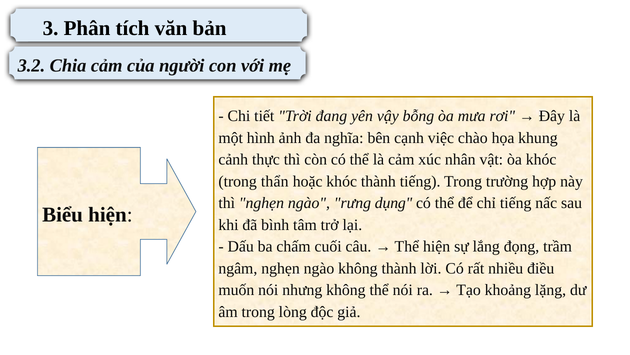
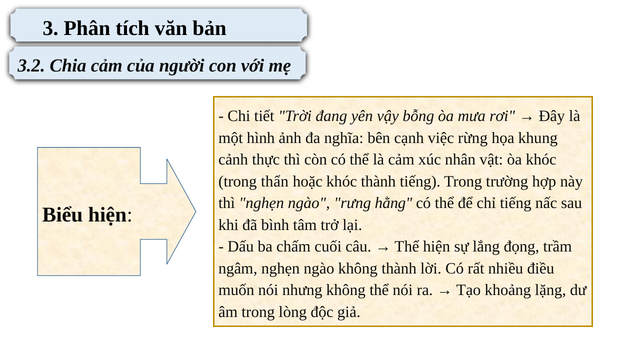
chào: chào -> rừng (473, 138)
dụng: dụng -> hằng (394, 203)
